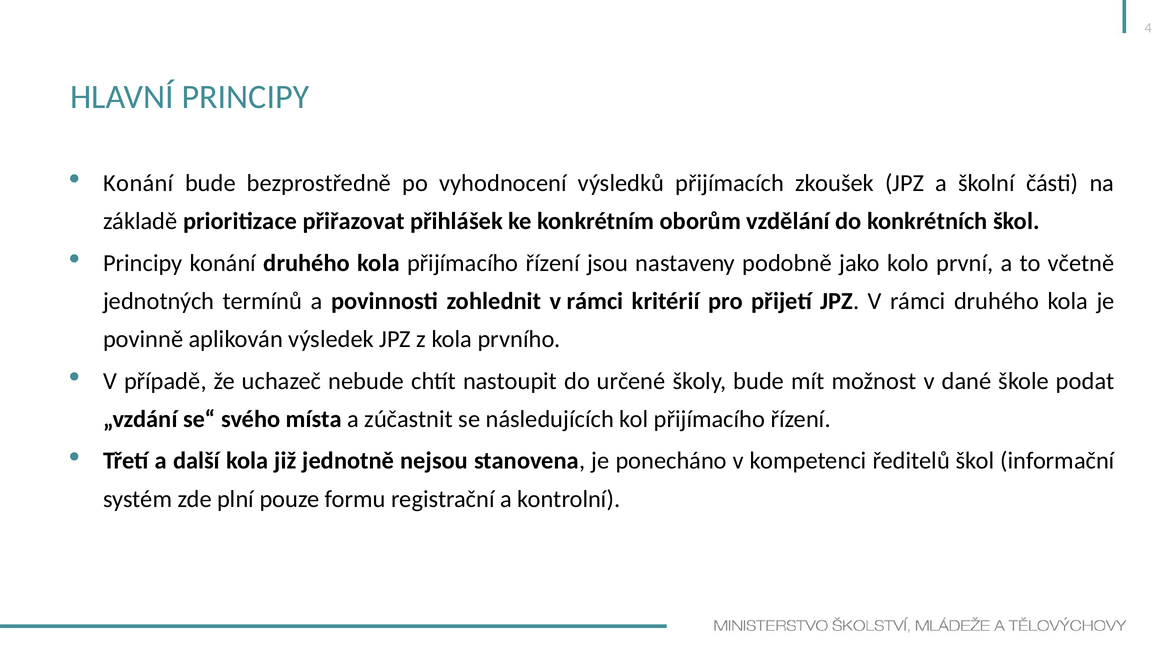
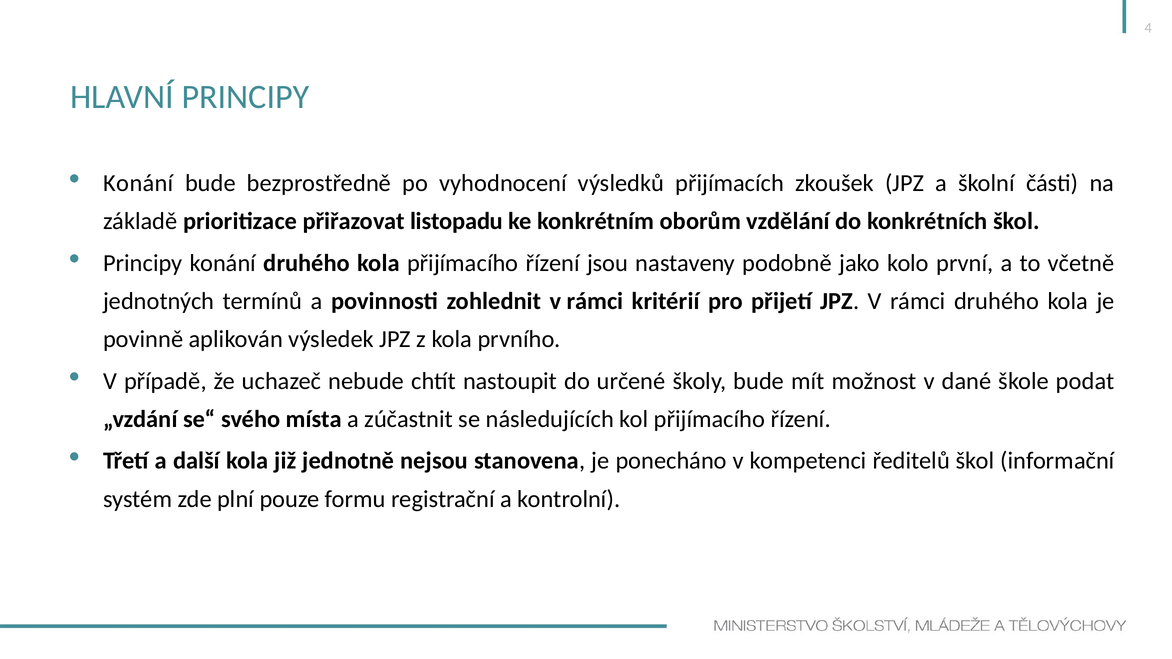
přihlášek: přihlášek -> listopadu (457, 221)
